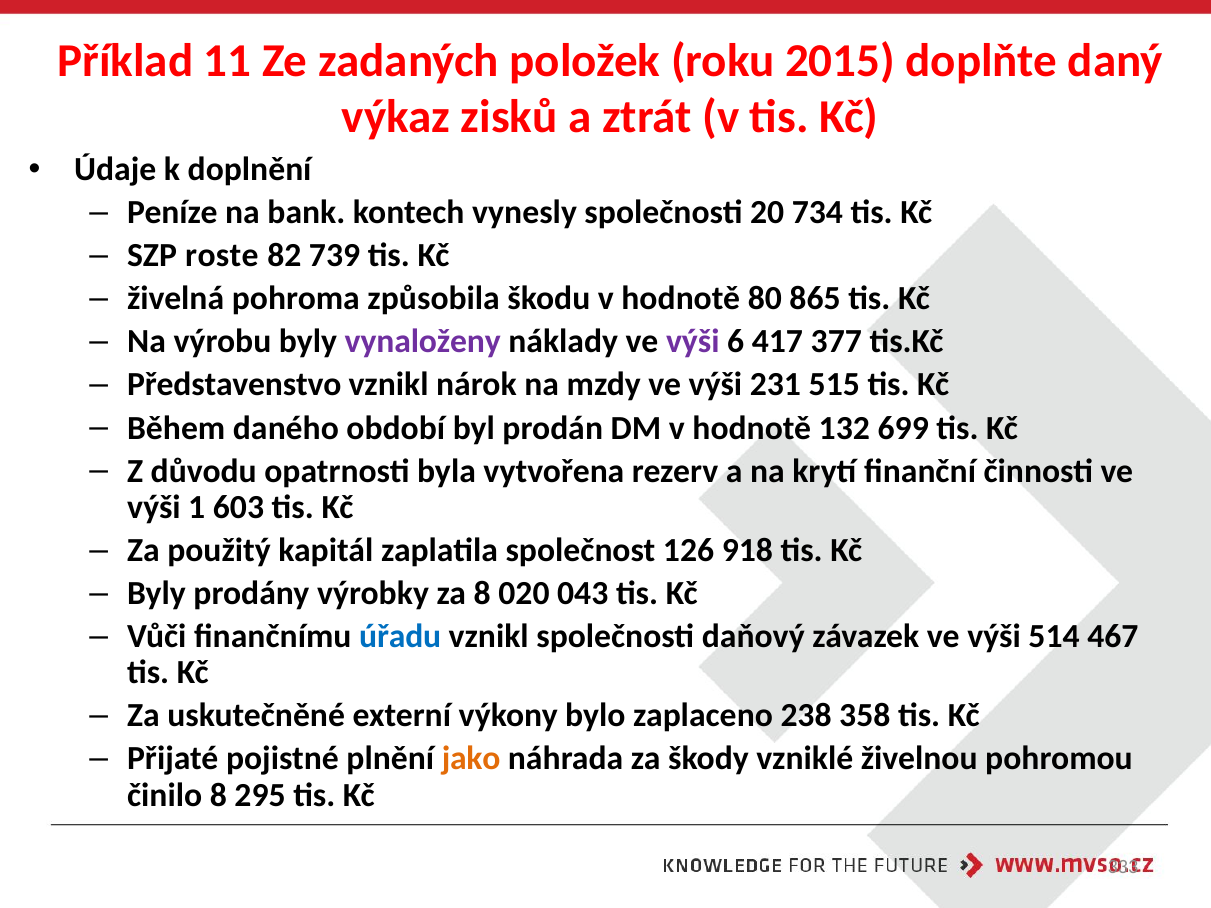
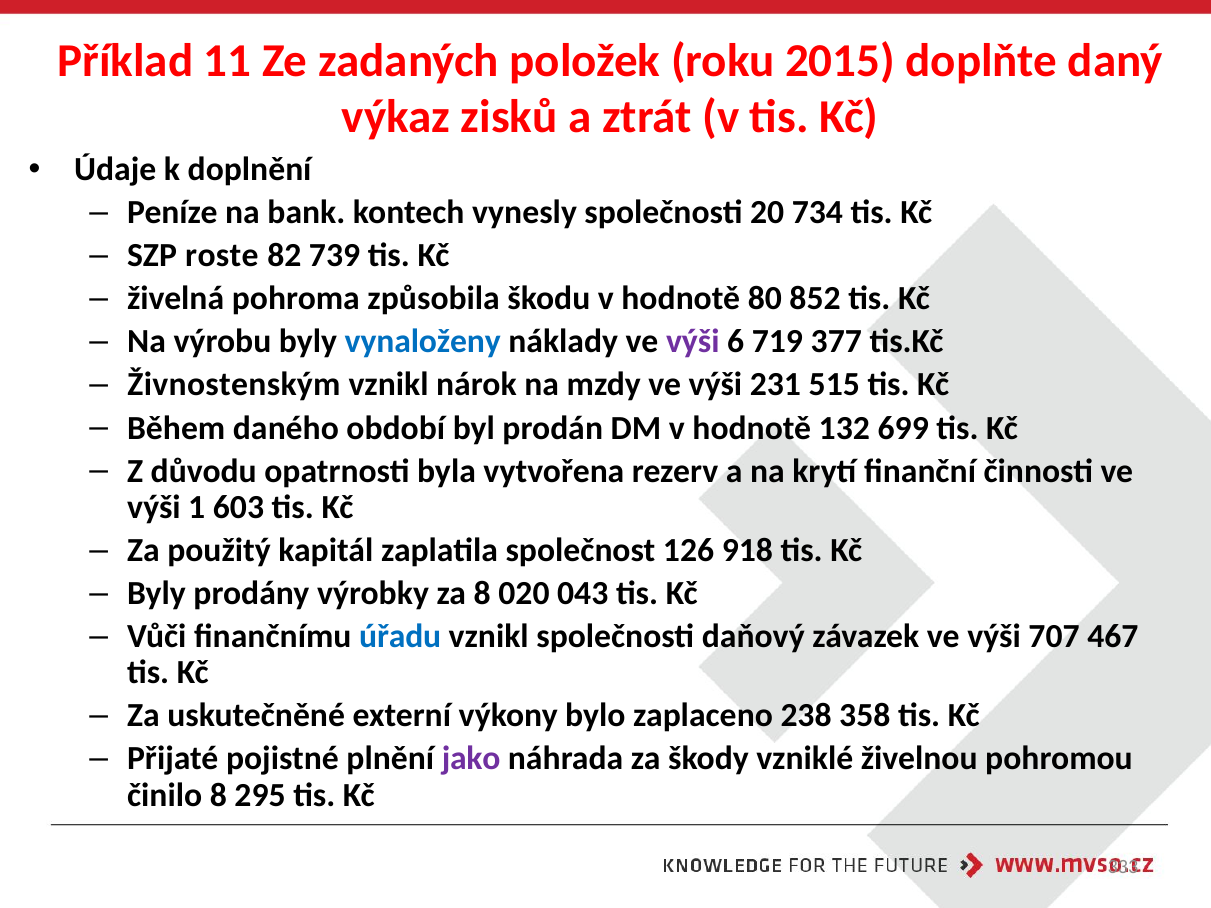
865: 865 -> 852 (815, 299)
vynaloženy colour: purple -> blue (423, 342)
417: 417 -> 719 (777, 342)
Představenstvo: Představenstvo -> Živnostenským (234, 385)
514: 514 -> 707 (1054, 637)
jako colour: orange -> purple (471, 759)
